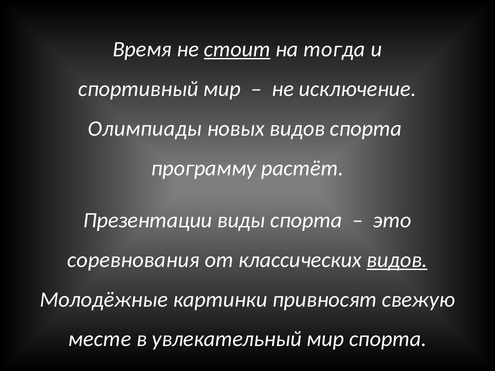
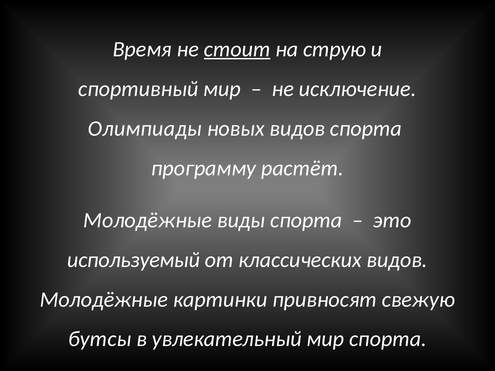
тогда: тогда -> струю (335, 49)
Презентации: Презентации -> Молодёжные (148, 220)
соревнования: соревнования -> используемый (134, 260)
видов underline: present -> none (397, 260)
месте: месте -> бутсы (100, 339)
